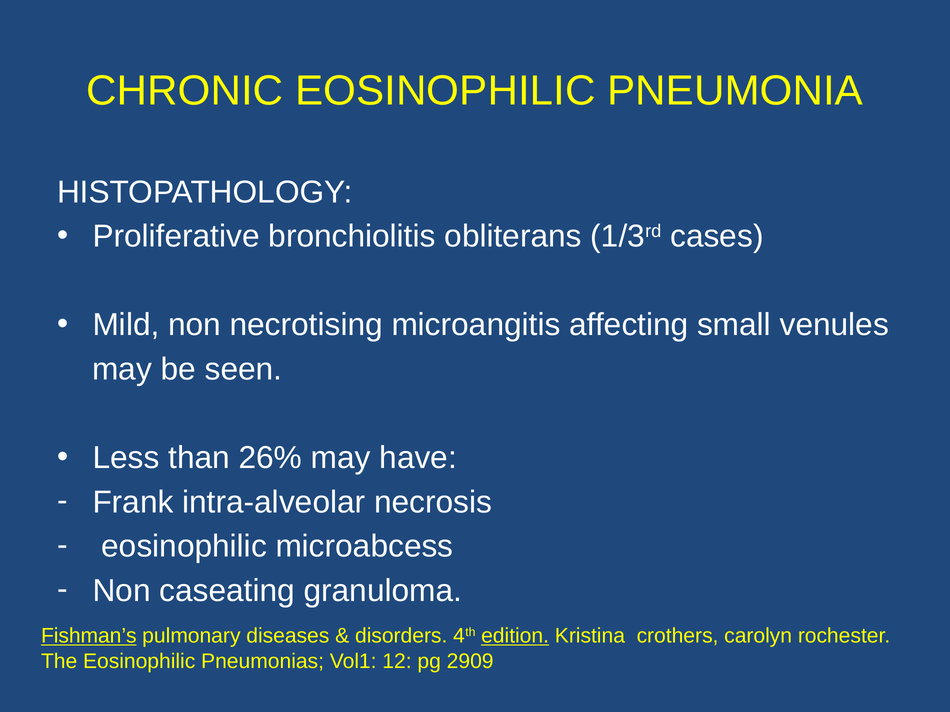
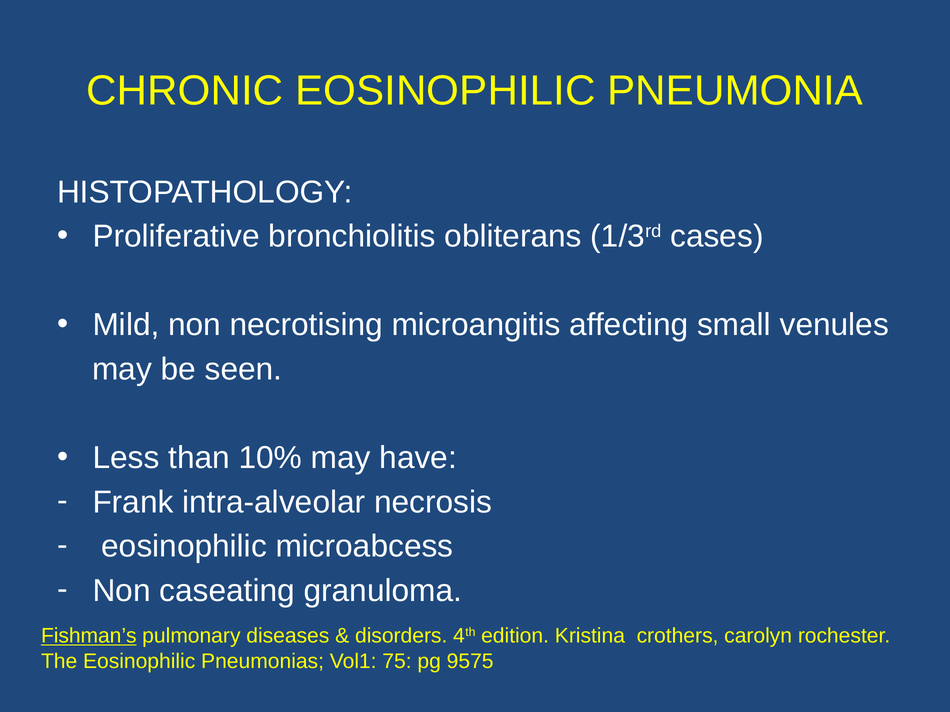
26%: 26% -> 10% (270, 458)
edition underline: present -> none (515, 636)
12: 12 -> 75 (397, 662)
2909: 2909 -> 9575 (470, 662)
